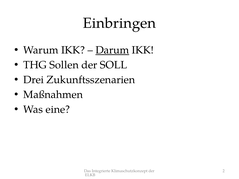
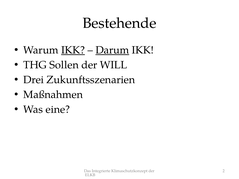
Einbringen: Einbringen -> Bestehende (119, 23)
IKK underline: none -> present (73, 50)
SOLL: SOLL -> WILL (114, 65)
